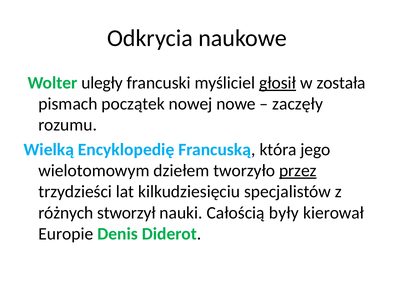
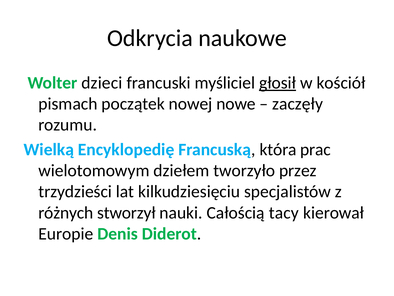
uległy: uległy -> dzieci (102, 83)
została: została -> kościół (341, 83)
jego: jego -> prac (315, 149)
przez underline: present -> none (298, 170)
były: były -> tacy (284, 212)
